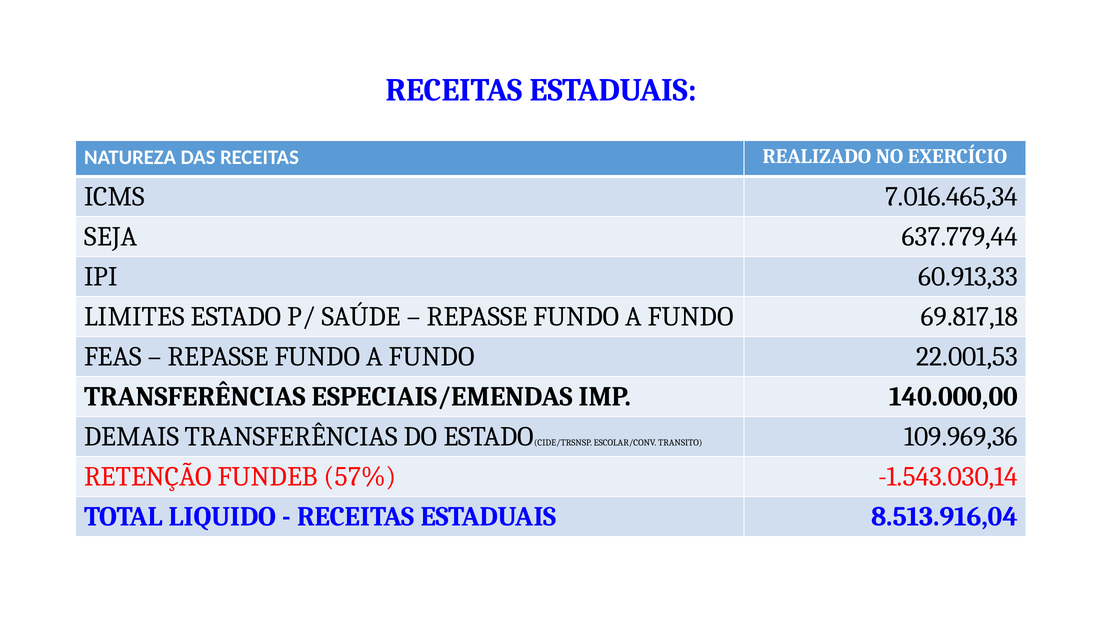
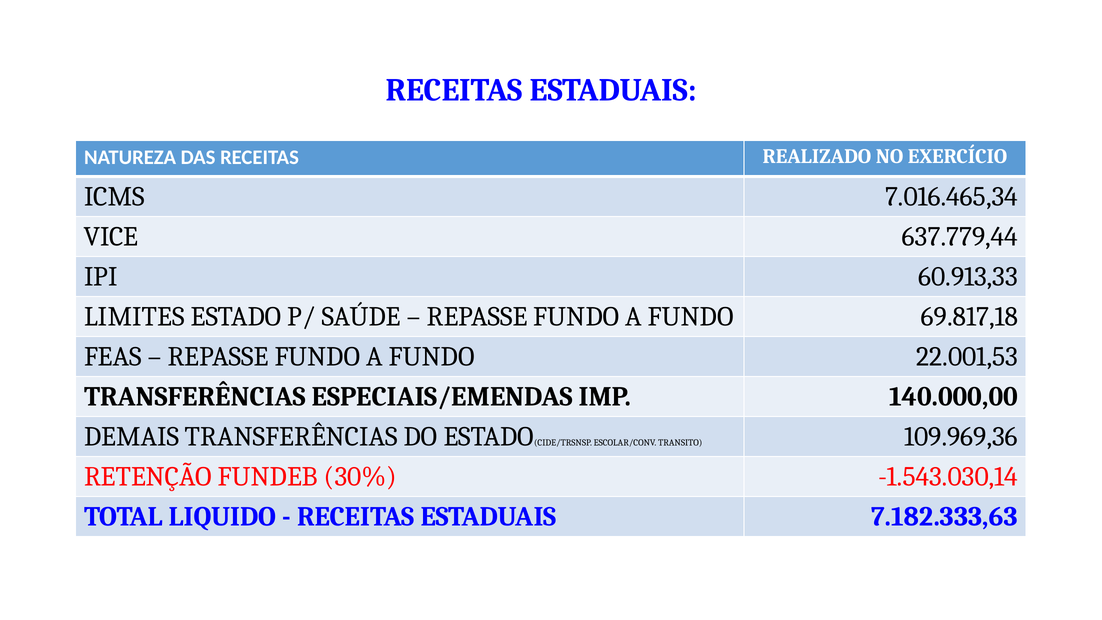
SEJA: SEJA -> VICE (111, 236)
57%: 57% -> 30% (360, 476)
8.513.916,04: 8.513.916,04 -> 7.182.333,63 (944, 516)
